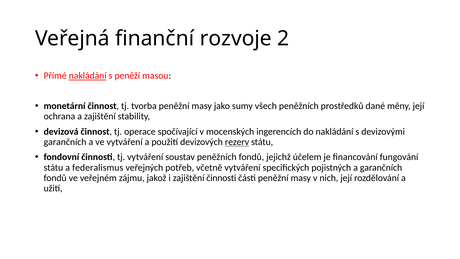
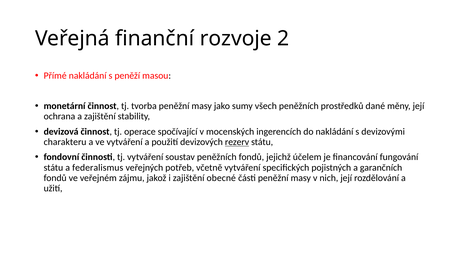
nakládání underline: present -> none (88, 76)
garančních: garančních -> charakteru (65, 142)
zajištění činnosti: činnosti -> obecné (221, 178)
